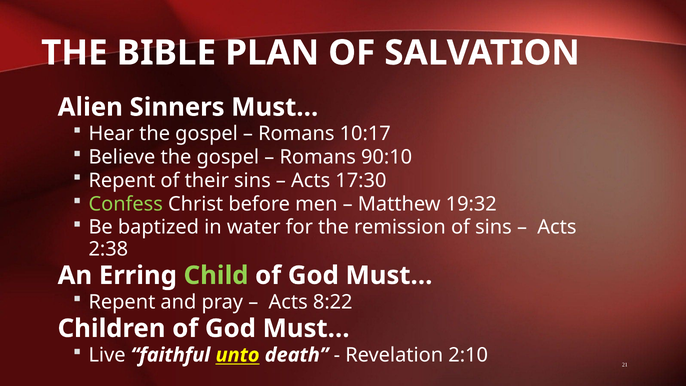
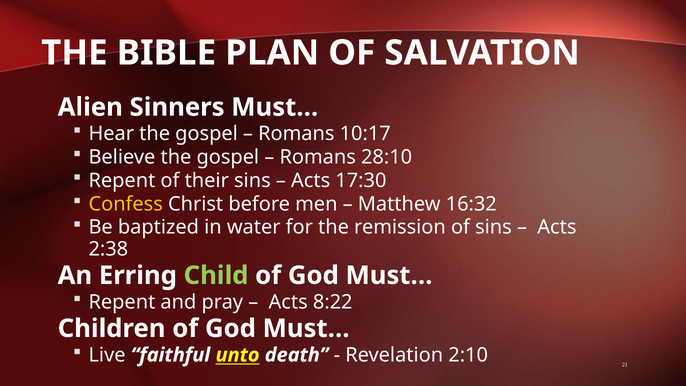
90:10: 90:10 -> 28:10 (387, 157)
Confess colour: light green -> yellow (126, 204)
19:32: 19:32 -> 16:32 (471, 204)
